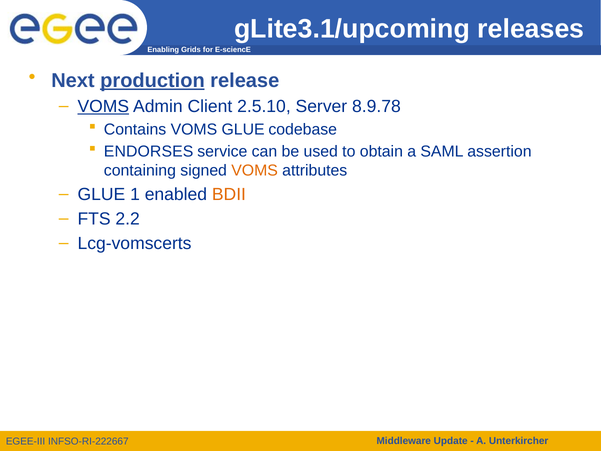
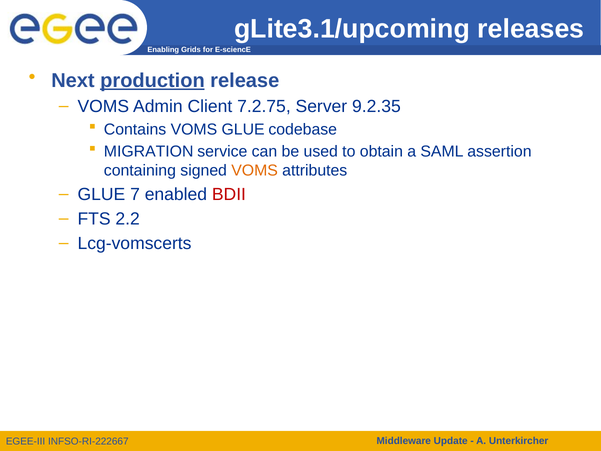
VOMS underline: present -> none (103, 106)
2.5.10: 2.5.10 -> 7.2.75 (264, 106)
8.9.78: 8.9.78 -> 9.2.35 (376, 106)
ENDORSES: ENDORSES -> MIGRATION (149, 152)
1: 1 -> 7 (135, 194)
BDII colour: orange -> red (229, 194)
